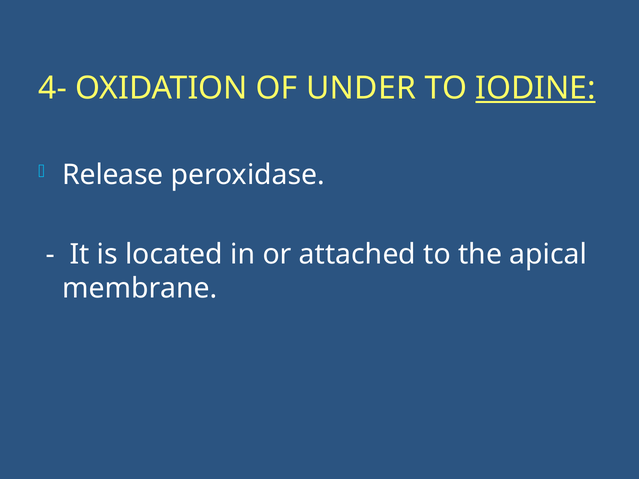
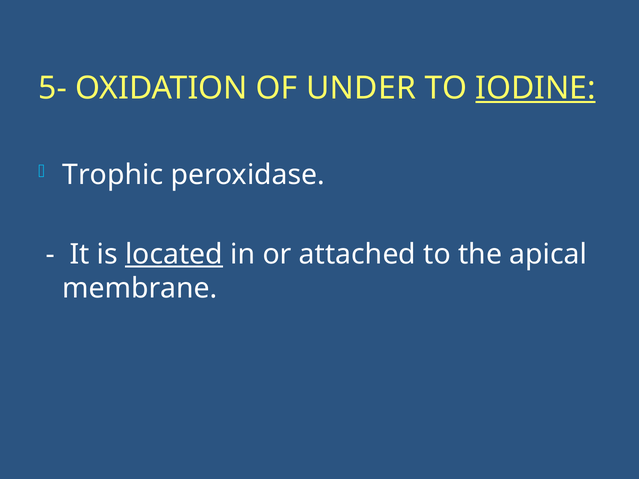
4-: 4- -> 5- (53, 88)
Release: Release -> Trophic (113, 175)
located underline: none -> present (174, 254)
